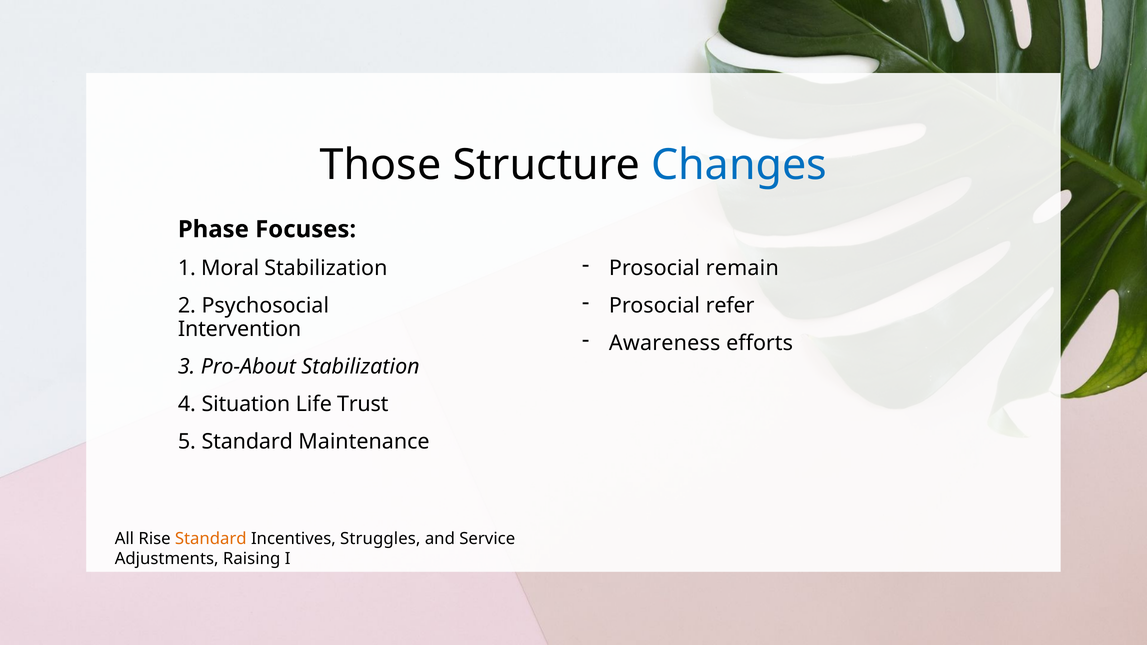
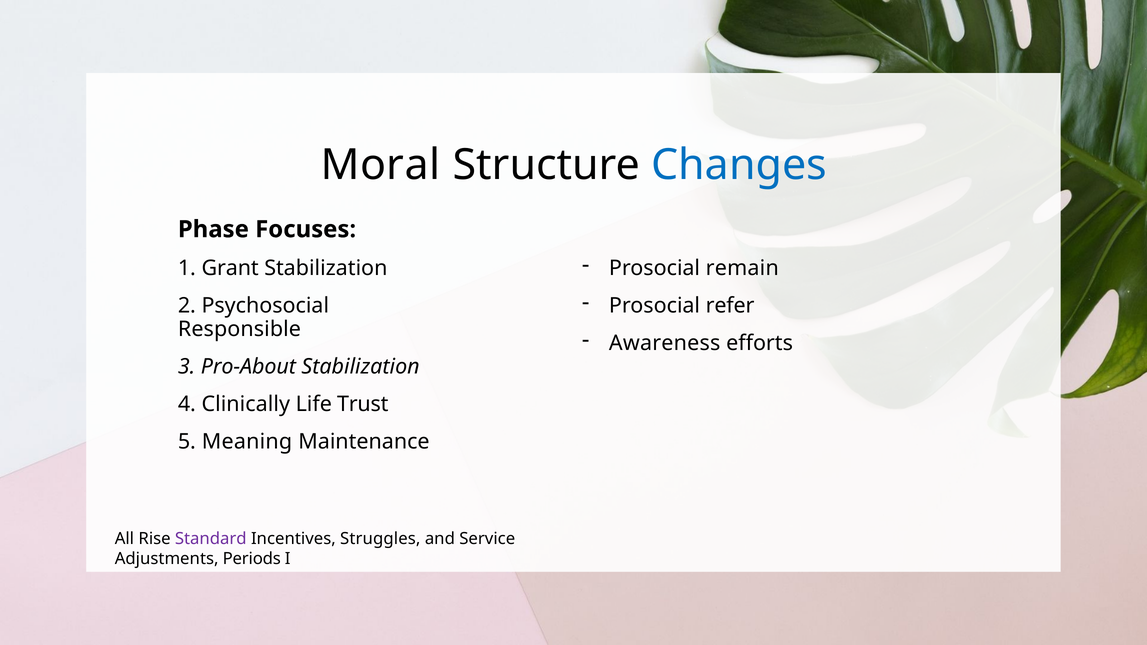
Those: Those -> Moral (380, 165)
Moral: Moral -> Grant (230, 268)
Intervention: Intervention -> Responsible (239, 329)
Situation: Situation -> Clinically (246, 404)
5 Standard: Standard -> Meaning (247, 442)
Standard colour: orange -> purple (211, 539)
Raising: Raising -> Periods (252, 559)
